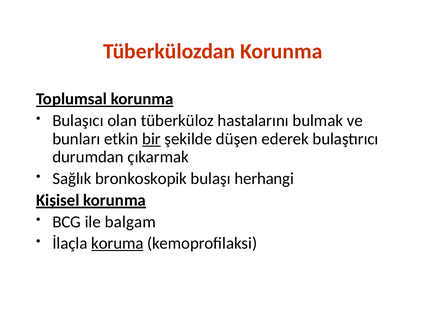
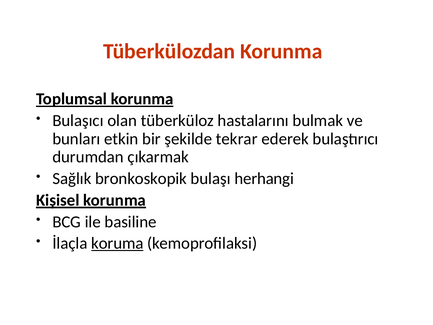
bir underline: present -> none (151, 139)
düşen: düşen -> tekrar (237, 139)
balgam: balgam -> basiline (131, 222)
